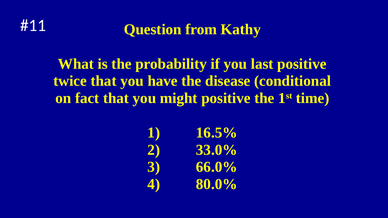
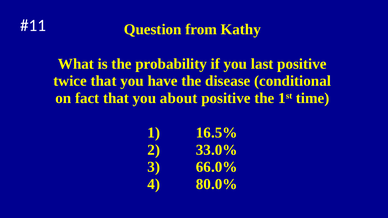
might: might -> about (179, 98)
